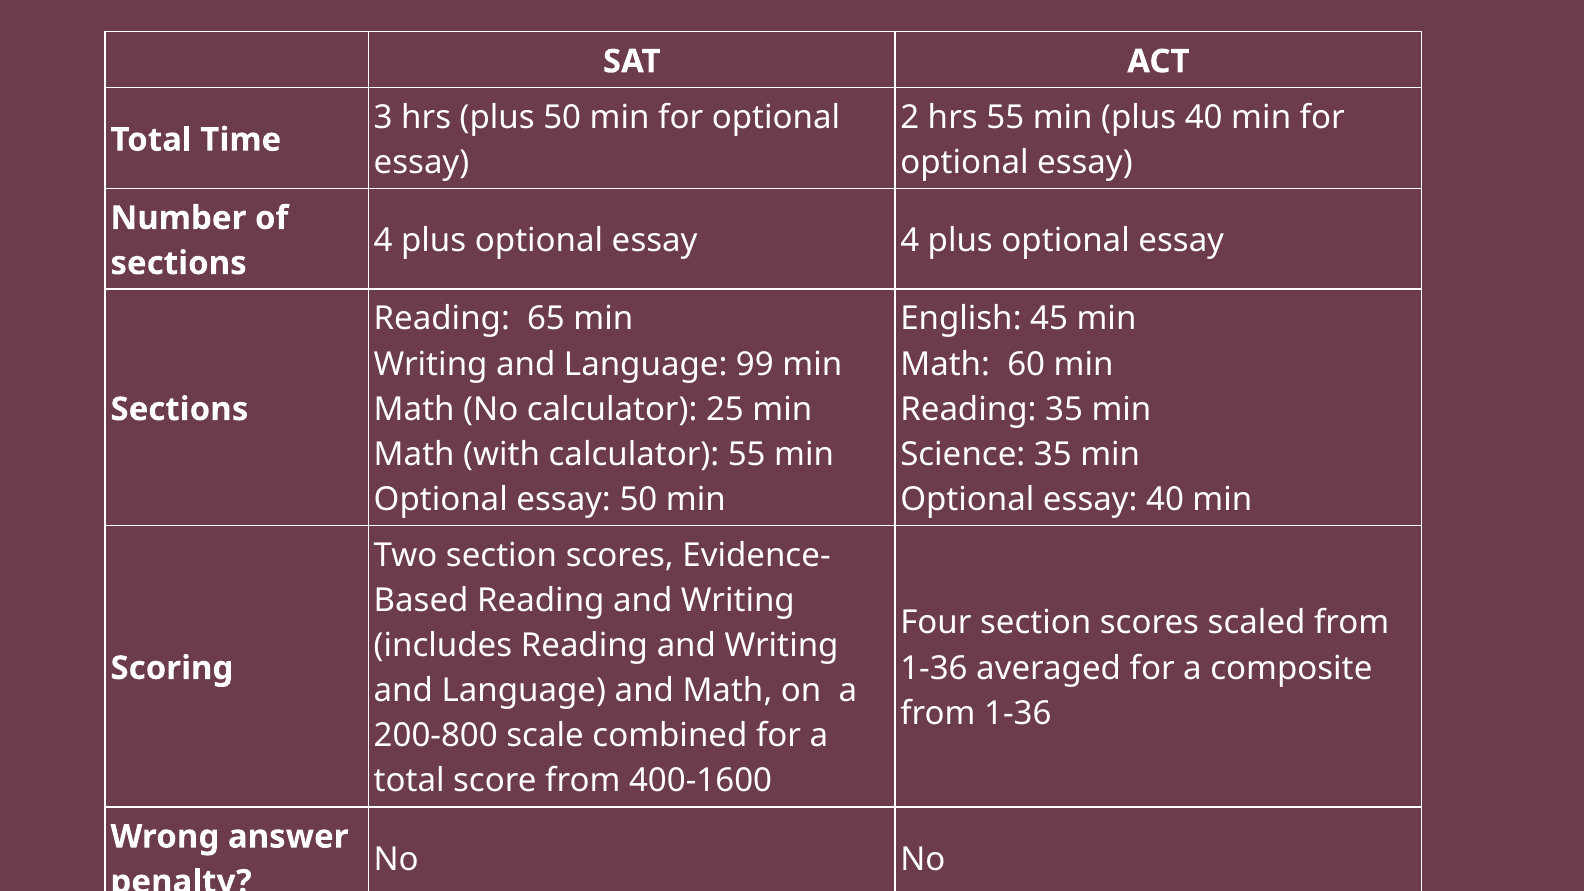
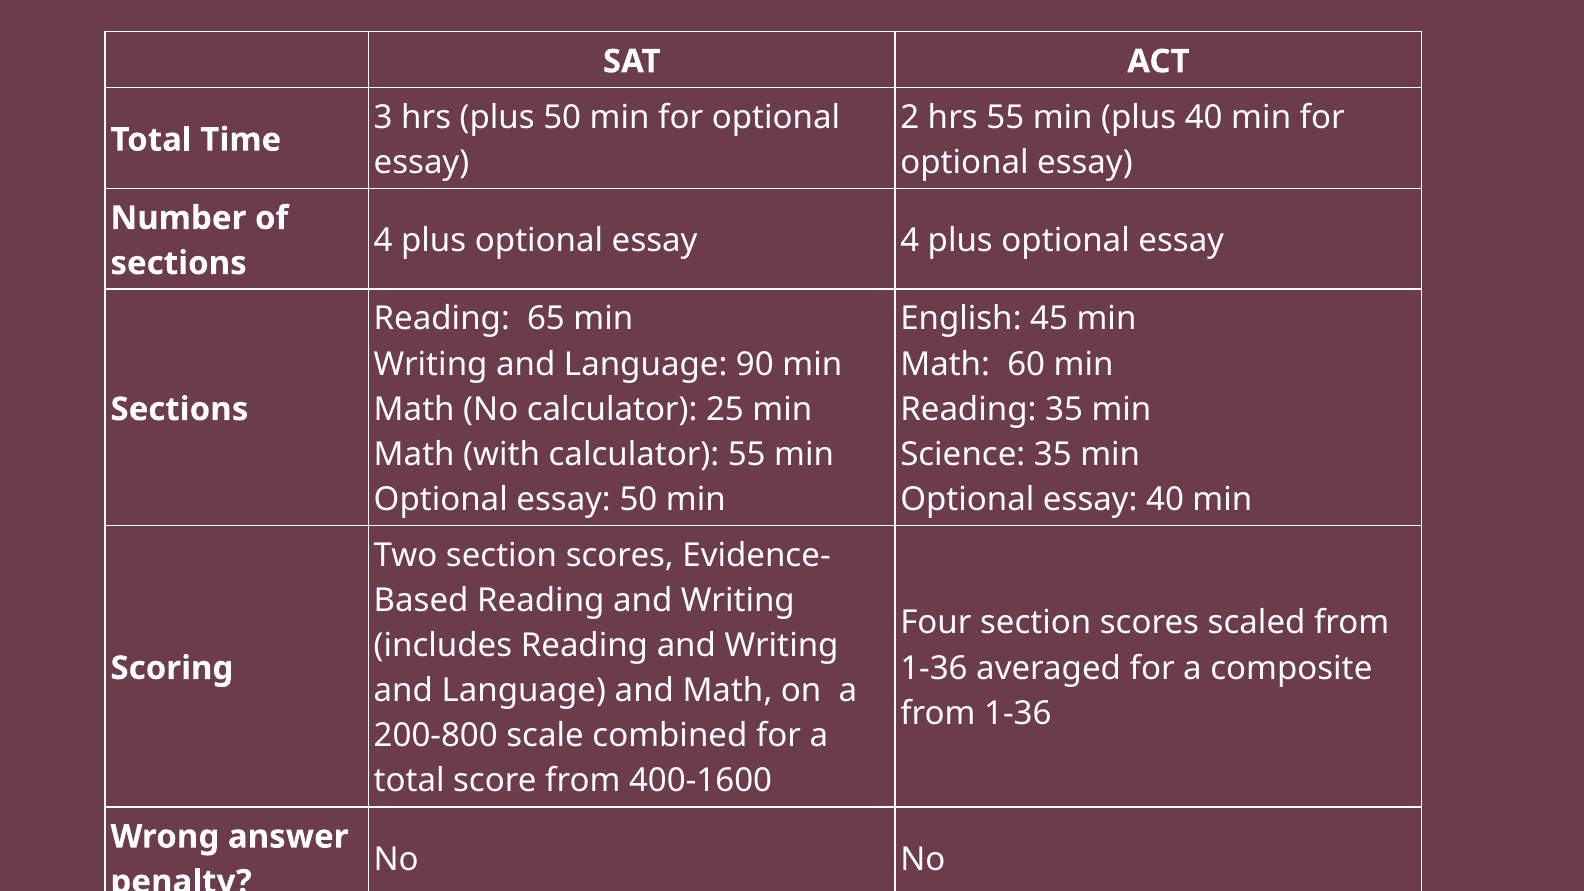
99: 99 -> 90 (755, 364)
